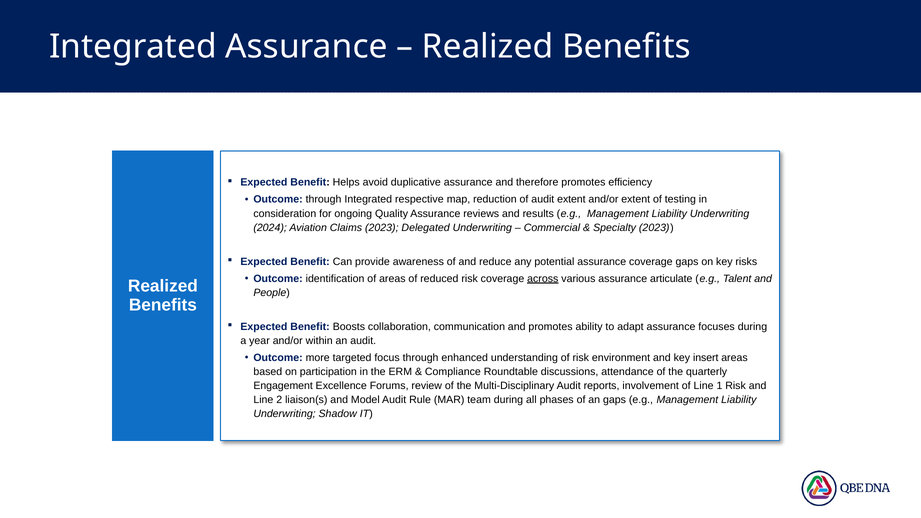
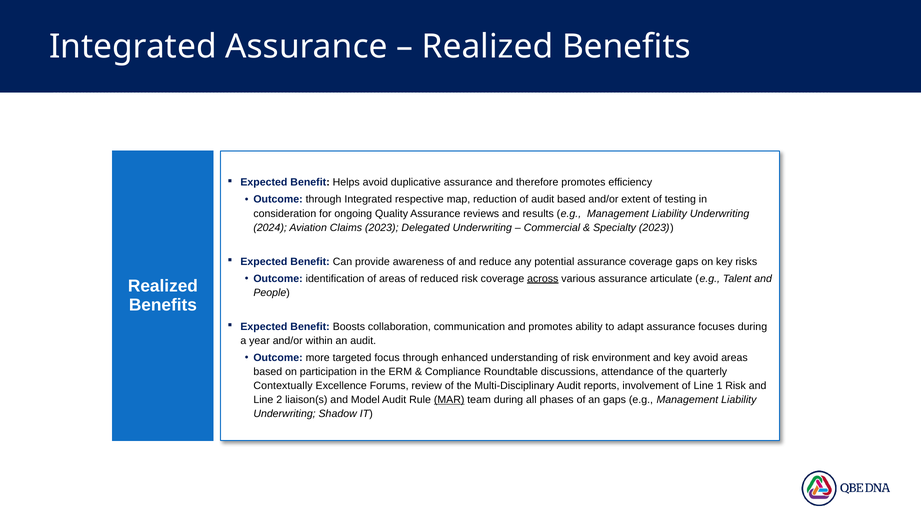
audit extent: extent -> based (571, 199)
key insert: insert -> avoid (706, 358)
Engagement: Engagement -> Contextually (283, 386)
MAR underline: none -> present (449, 400)
